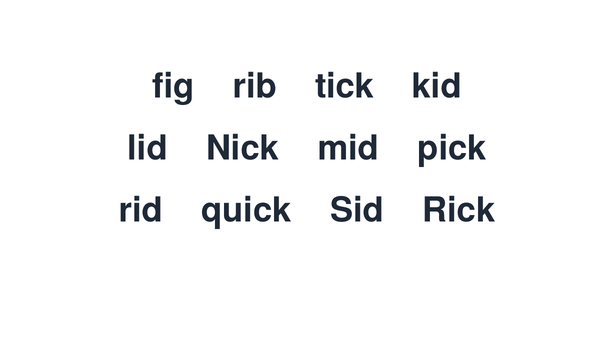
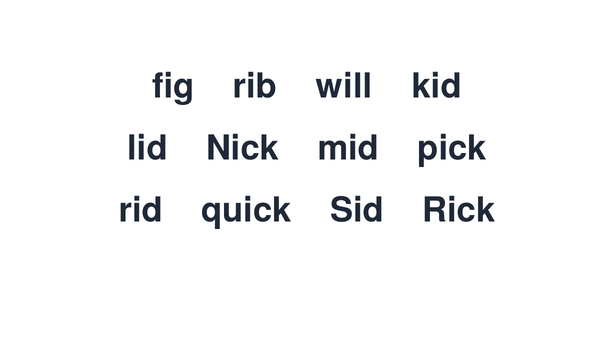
tick: tick -> will (344, 86)
